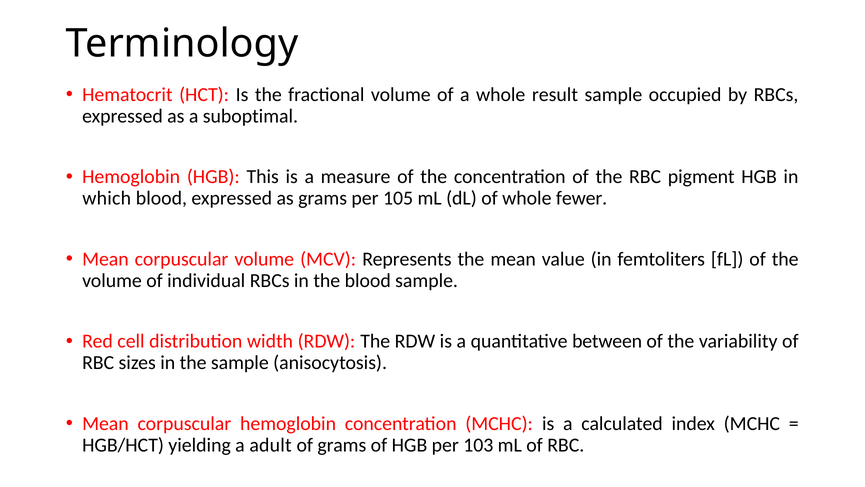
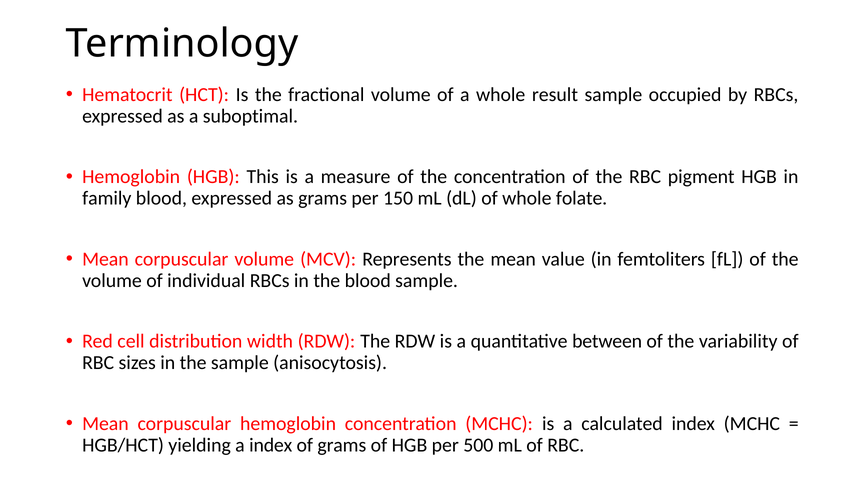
which: which -> family (107, 198)
105: 105 -> 150 (398, 198)
fewer: fewer -> folate (582, 198)
a adult: adult -> index (271, 445)
103: 103 -> 500 (478, 445)
